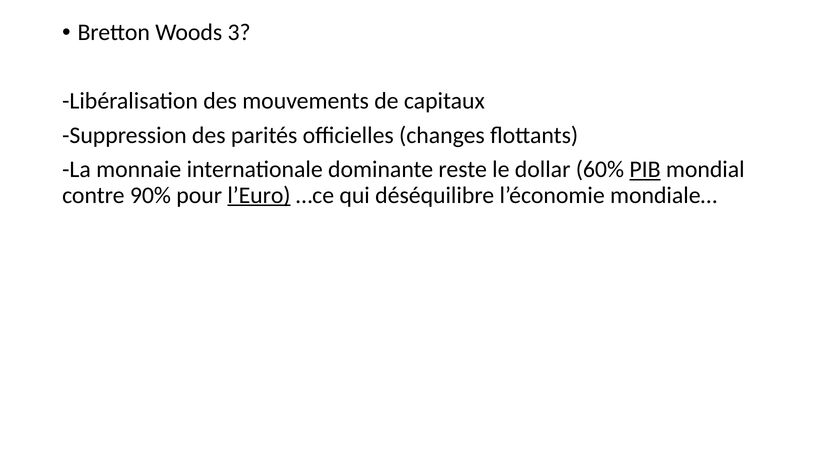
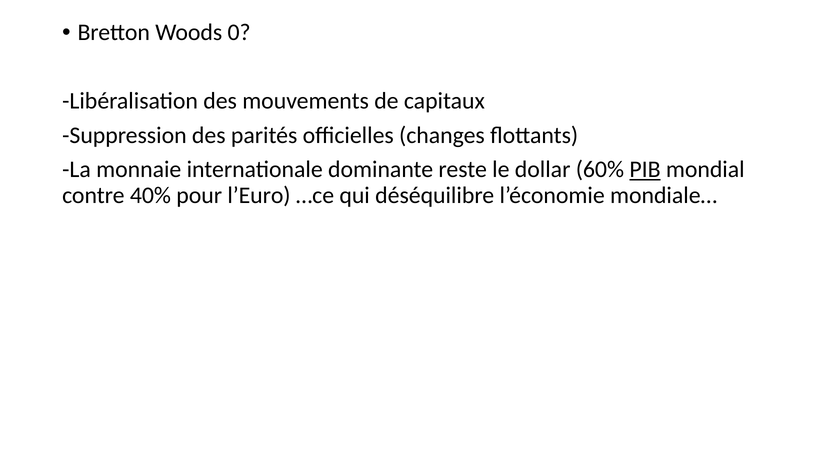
3: 3 -> 0 (239, 33)
90%: 90% -> 40% (150, 195)
l’Euro underline: present -> none (259, 195)
